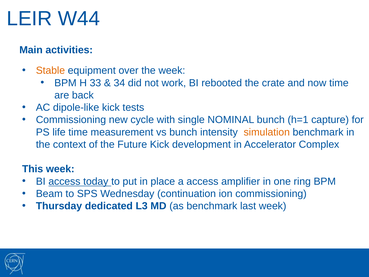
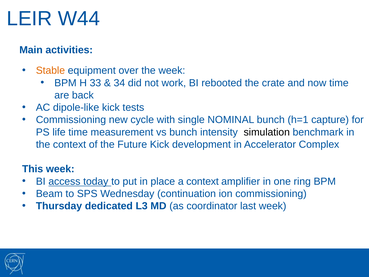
simulation colour: orange -> black (267, 132)
a access: access -> context (203, 181)
as benchmark: benchmark -> coordinator (212, 206)
